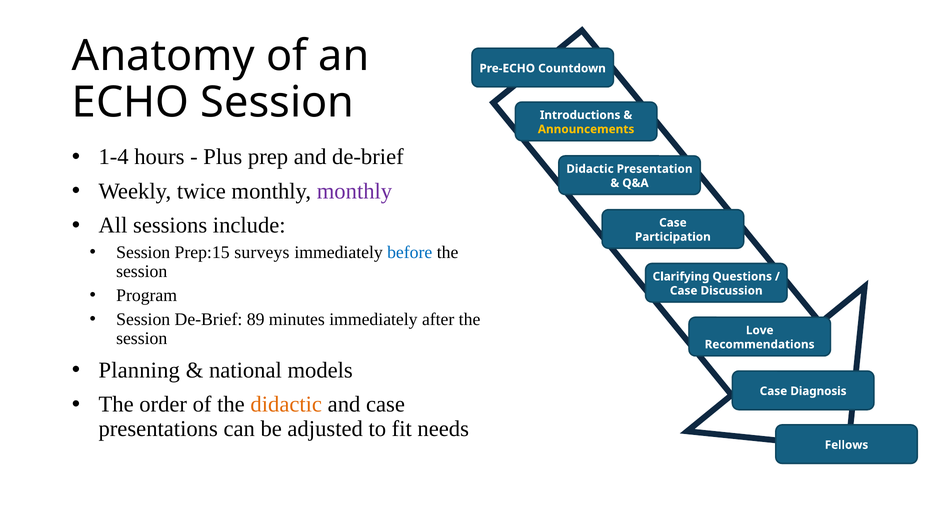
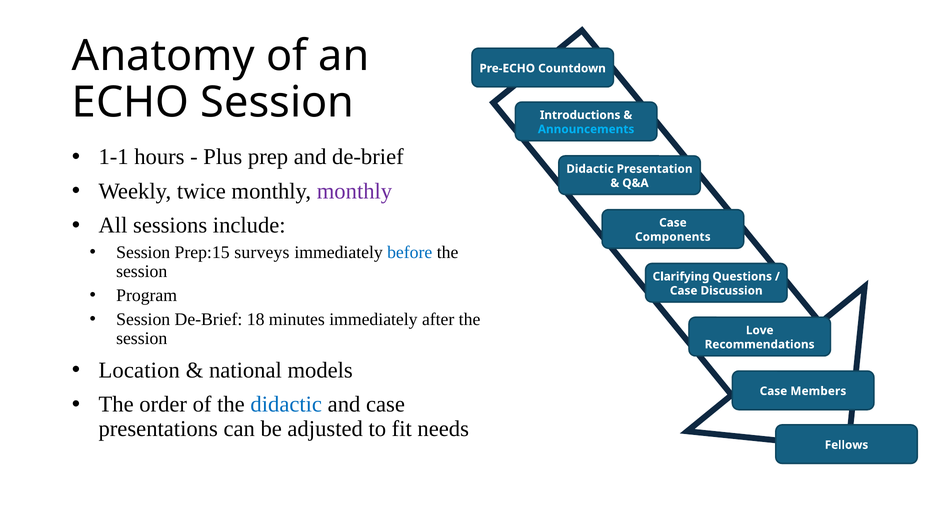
Announcements colour: yellow -> light blue (586, 129)
1-4: 1-4 -> 1-1 (114, 157)
Participation: Participation -> Components (673, 237)
89: 89 -> 18 (256, 319)
Planning: Planning -> Location (139, 370)
Diagnosis: Diagnosis -> Members (818, 391)
didactic colour: orange -> blue (286, 404)
